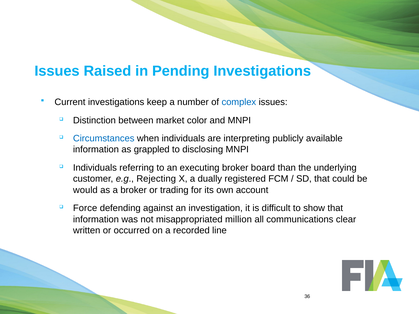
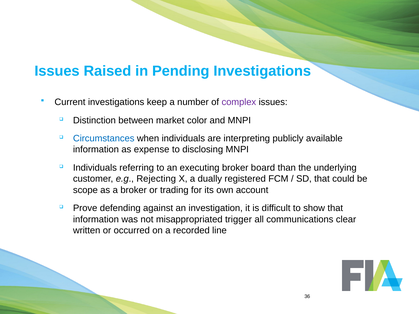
complex colour: blue -> purple (239, 102)
grappled: grappled -> expense (152, 150)
would: would -> scope (85, 190)
Force: Force -> Prove (85, 208)
million: million -> trigger (238, 220)
